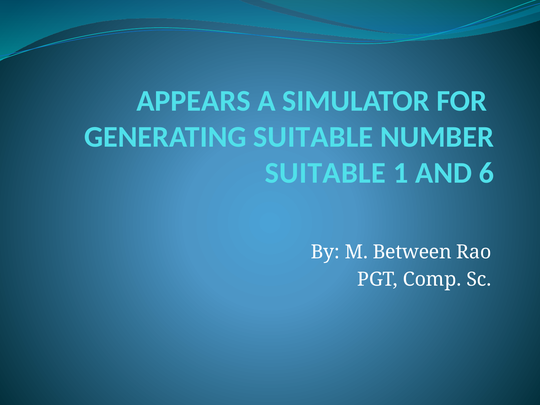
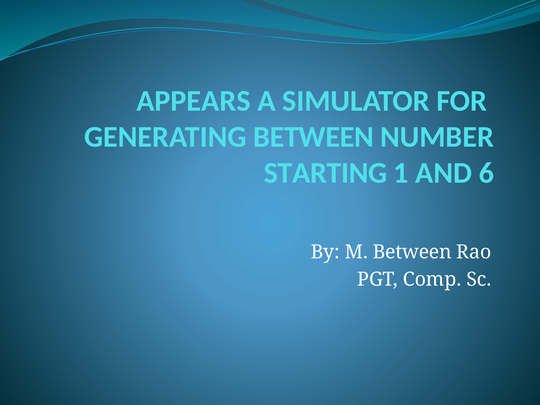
GENERATING SUITABLE: SUITABLE -> BETWEEN (314, 137)
SUITABLE: SUITABLE -> STARTING (326, 173)
